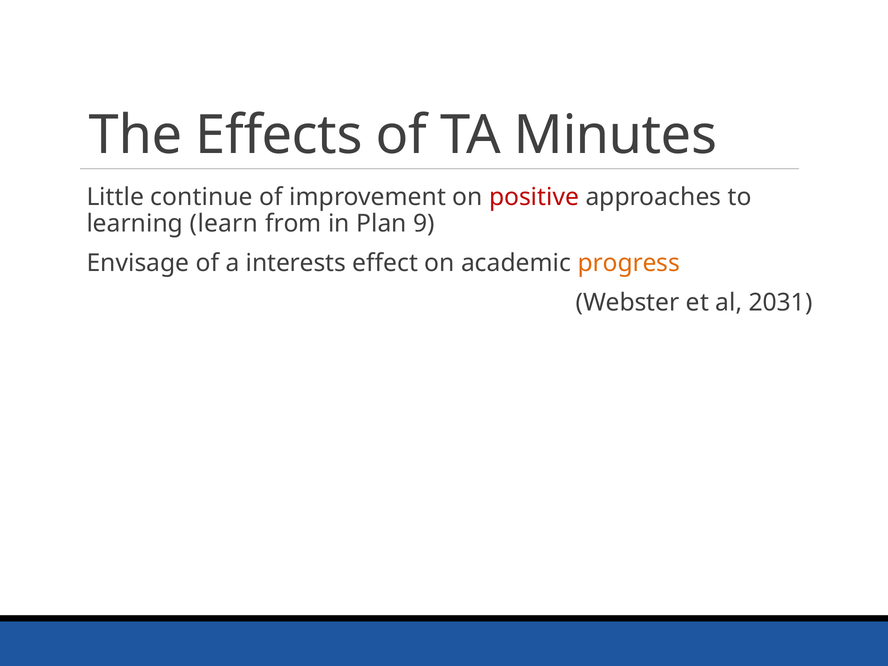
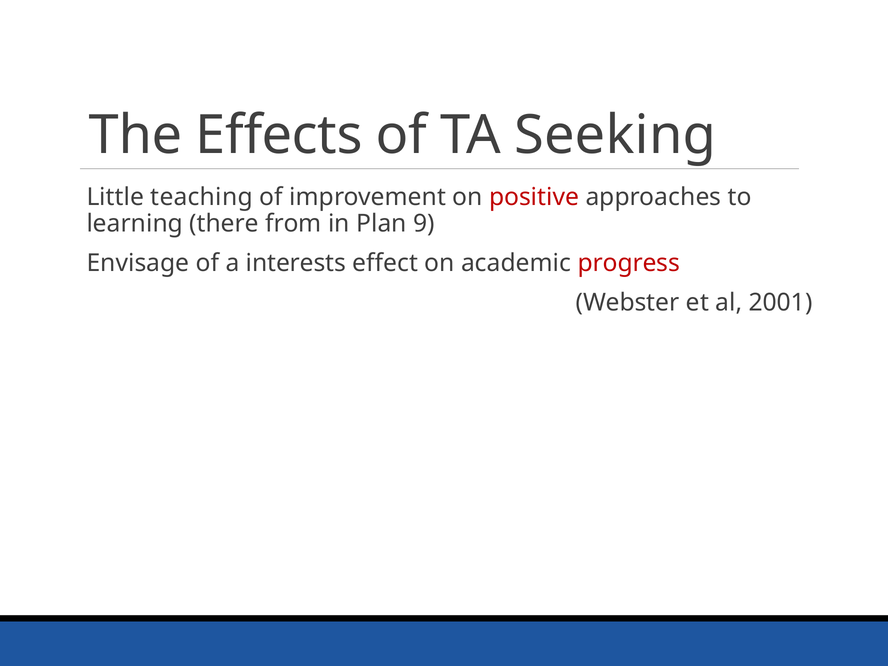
Minutes: Minutes -> Seeking (615, 135)
continue: continue -> teaching (202, 197)
learn: learn -> there (224, 224)
progress colour: orange -> red (629, 263)
2031: 2031 -> 2001 (781, 303)
